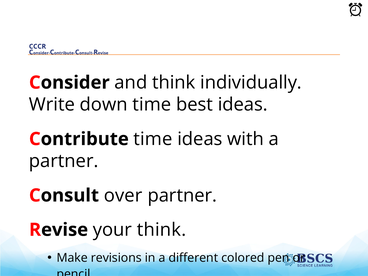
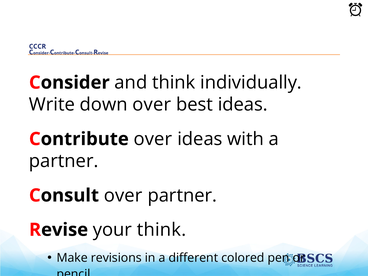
down time: time -> over (152, 105)
Contribute time: time -> over (153, 139)
